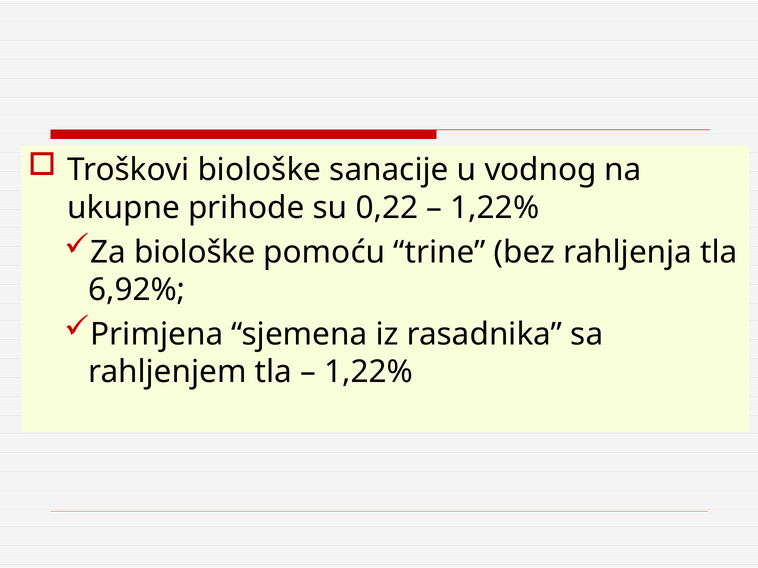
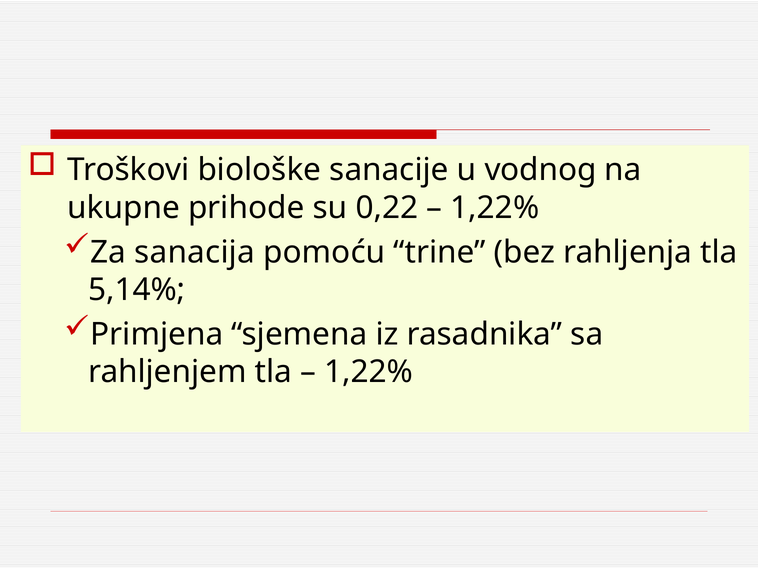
Za biološke: biološke -> sanacija (195, 252)
6,92%: 6,92% -> 5,14% (137, 290)
